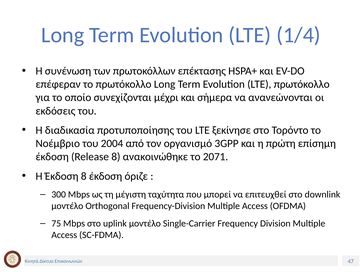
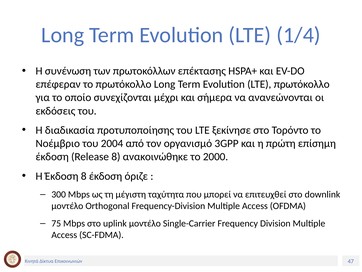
2071: 2071 -> 2000 (216, 156)
